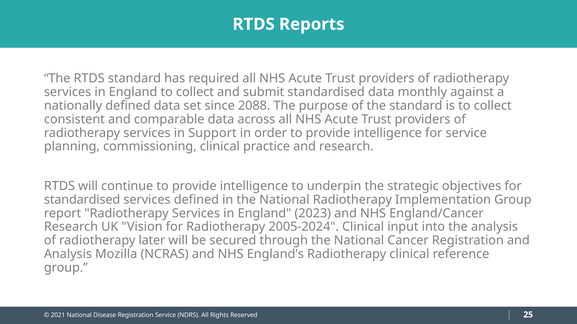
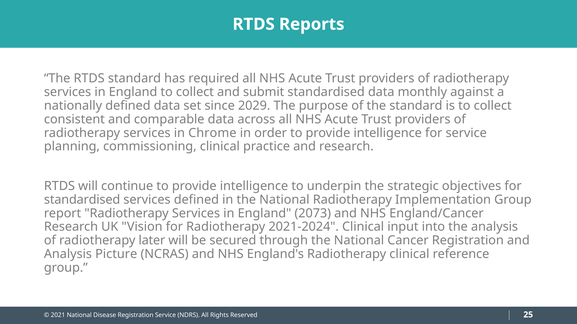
2088: 2088 -> 2029 (254, 106)
Support: Support -> Chrome (212, 133)
2023: 2023 -> 2073 (313, 214)
2005-2024: 2005-2024 -> 2021-2024 (304, 227)
Mozilla: Mozilla -> Picture (116, 254)
